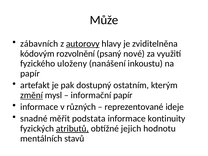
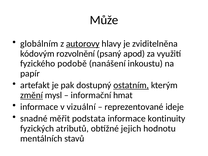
zábavních: zábavních -> globálním (39, 44)
nové: nové -> apod (134, 54)
uloženy: uloženy -> podobě (72, 64)
ostatním underline: none -> present (131, 85)
informační papír: papír -> hmat (123, 95)
různých: různých -> vizuální (81, 107)
atributů underline: present -> none (72, 129)
